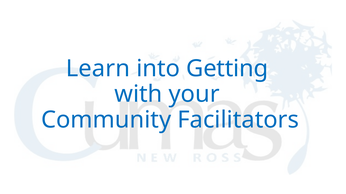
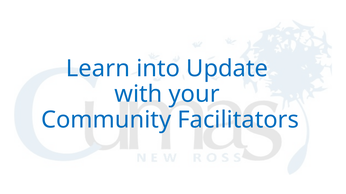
Getting: Getting -> Update (227, 69)
